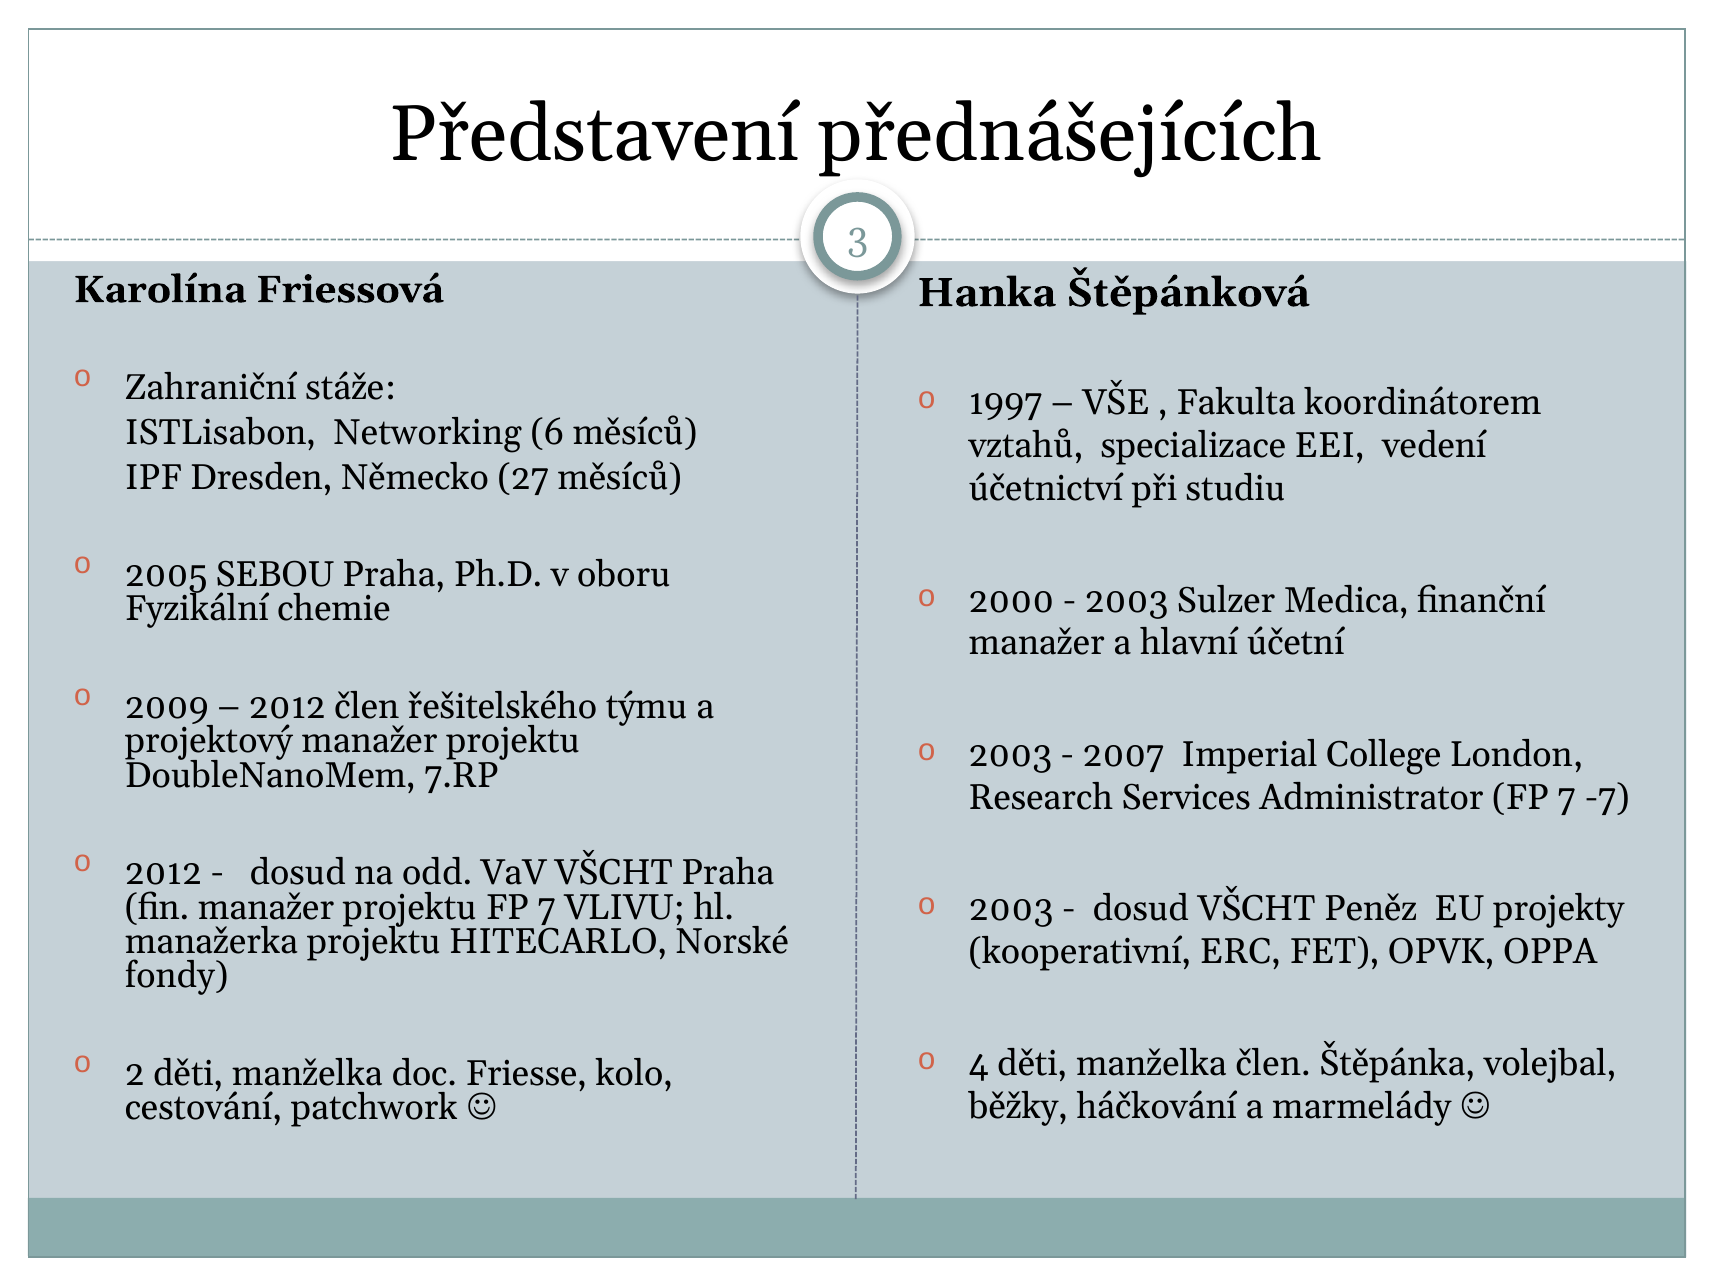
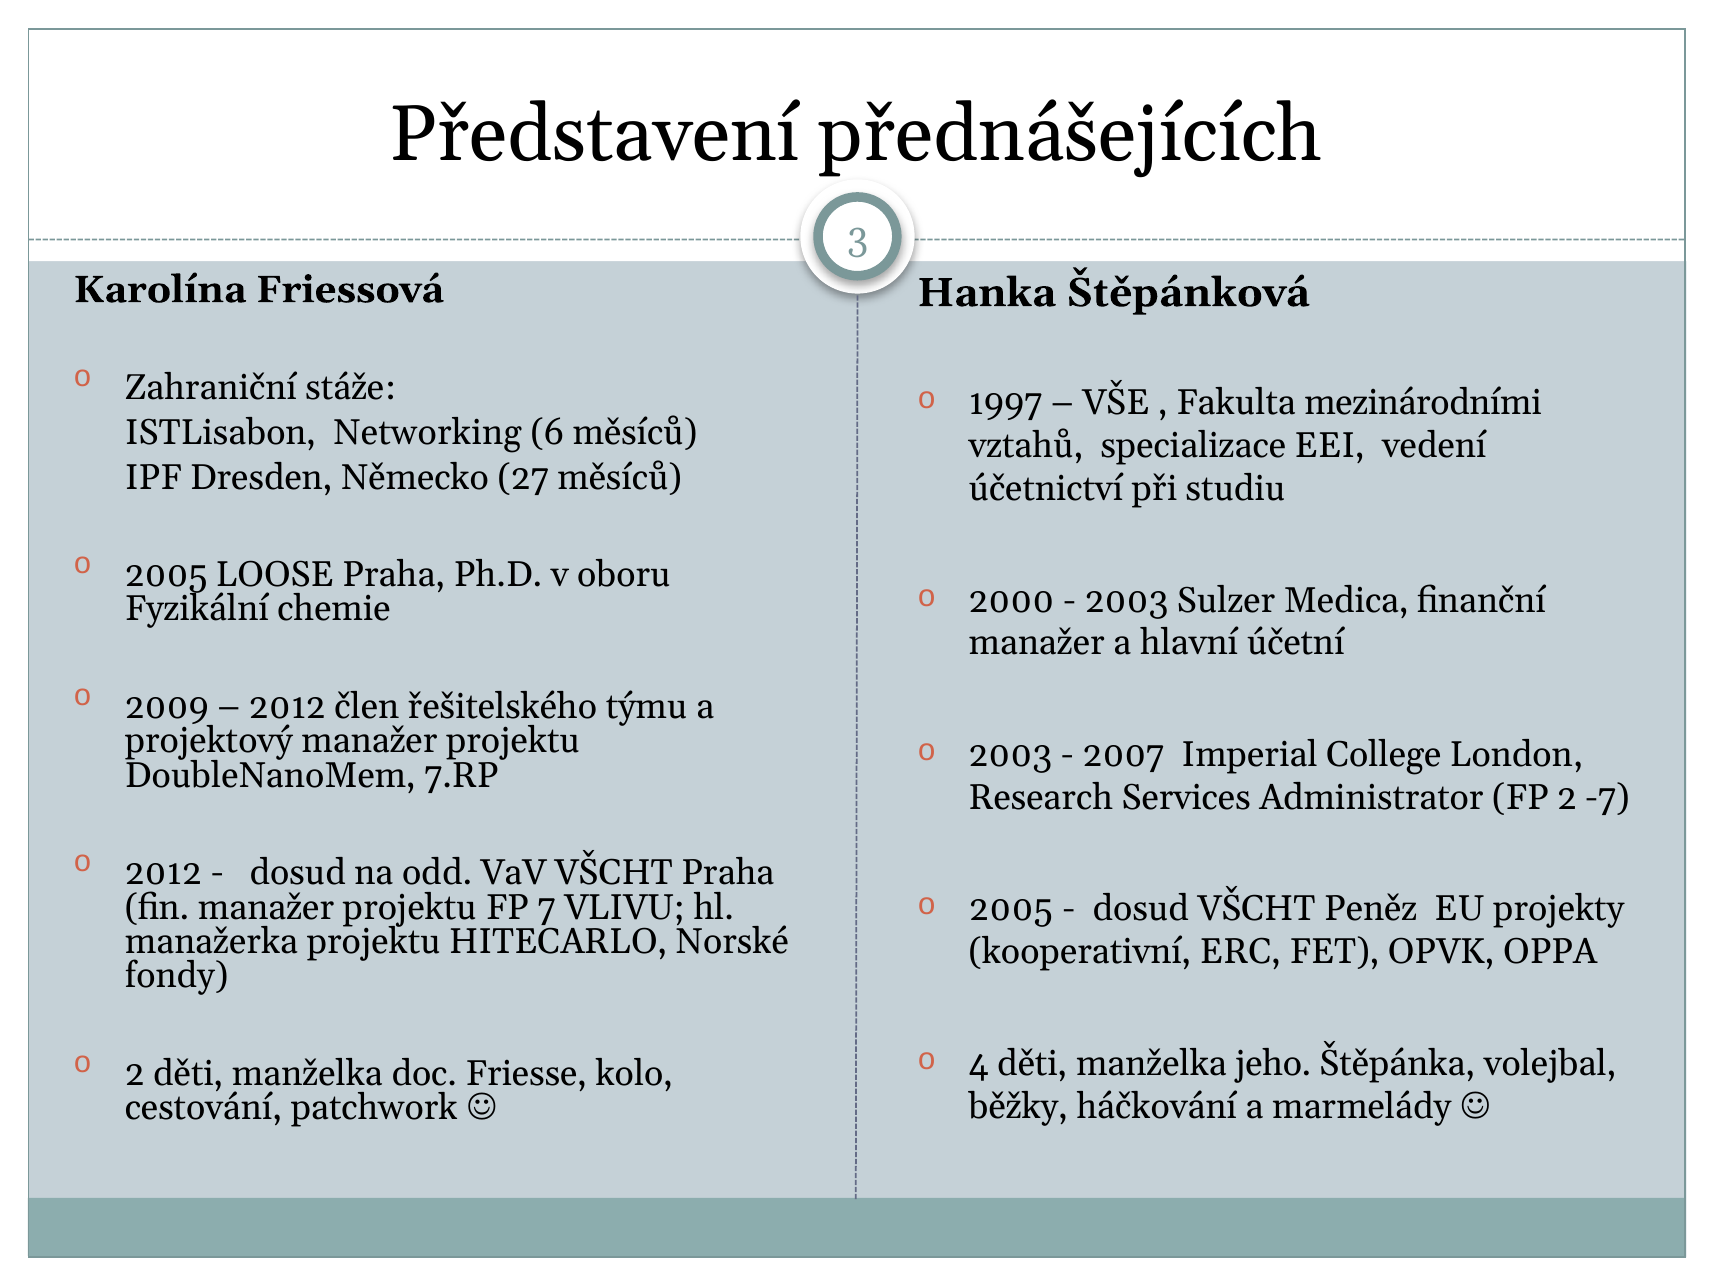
koordinátorem: koordinátorem -> mezinárodními (1423, 403)
SEBOU: SEBOU -> LOOSE (275, 575)
Administrator FP 7: 7 -> 2 (1567, 798)
2003: 2003 -> 2005 (1011, 909)
manželka člen: člen -> jeho (1273, 1064)
